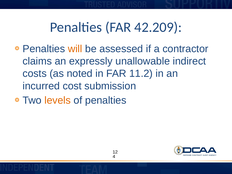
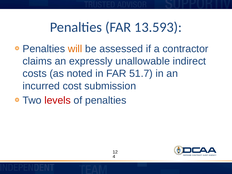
42.209: 42.209 -> 13.593 (158, 27)
11.2: 11.2 -> 51.7 (141, 74)
levels colour: orange -> red (58, 100)
